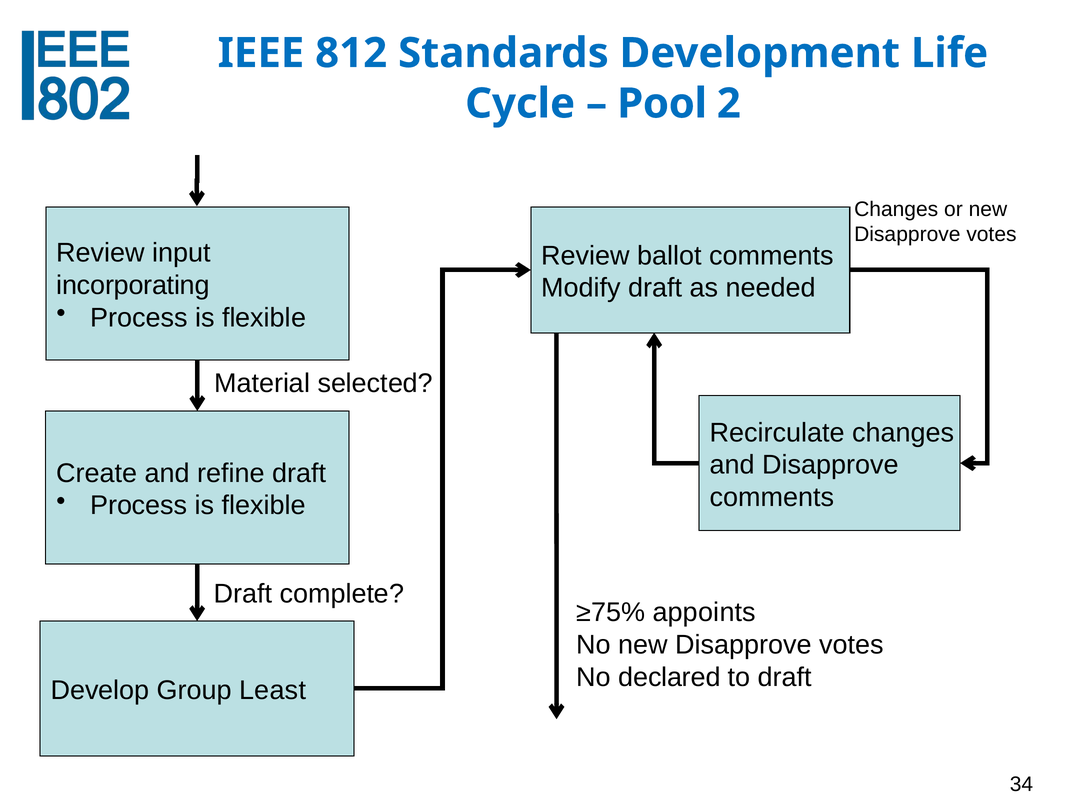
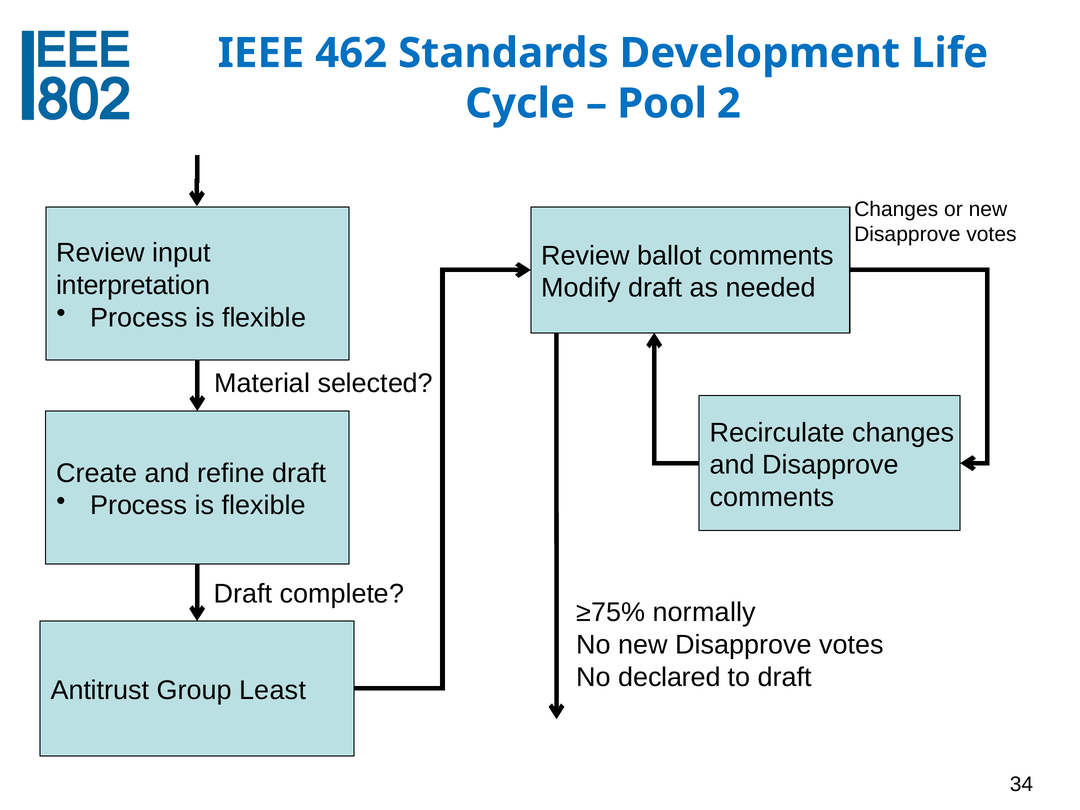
812: 812 -> 462 (351, 53)
incorporating: incorporating -> interpretation (133, 285)
appoints: appoints -> normally (704, 612)
Develop: Develop -> Antitrust (100, 690)
